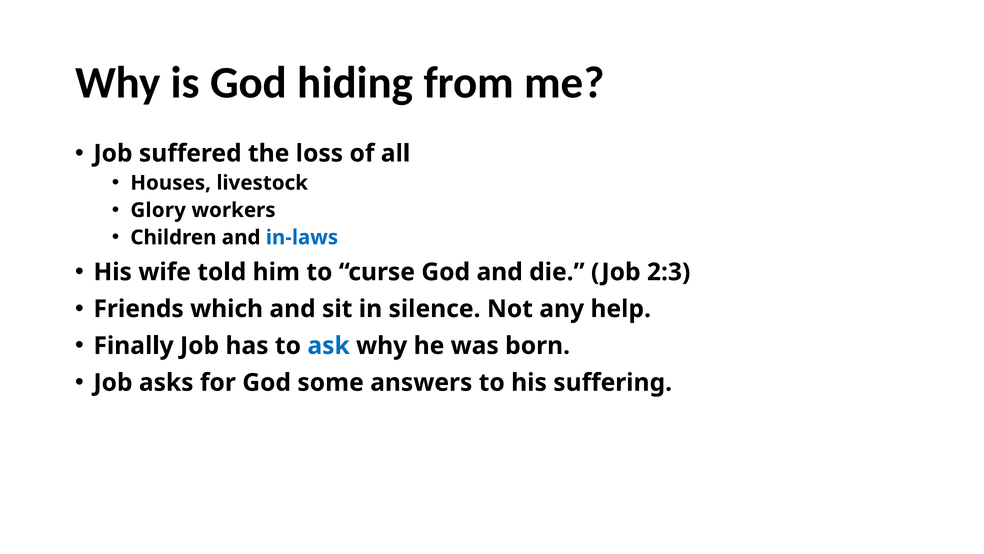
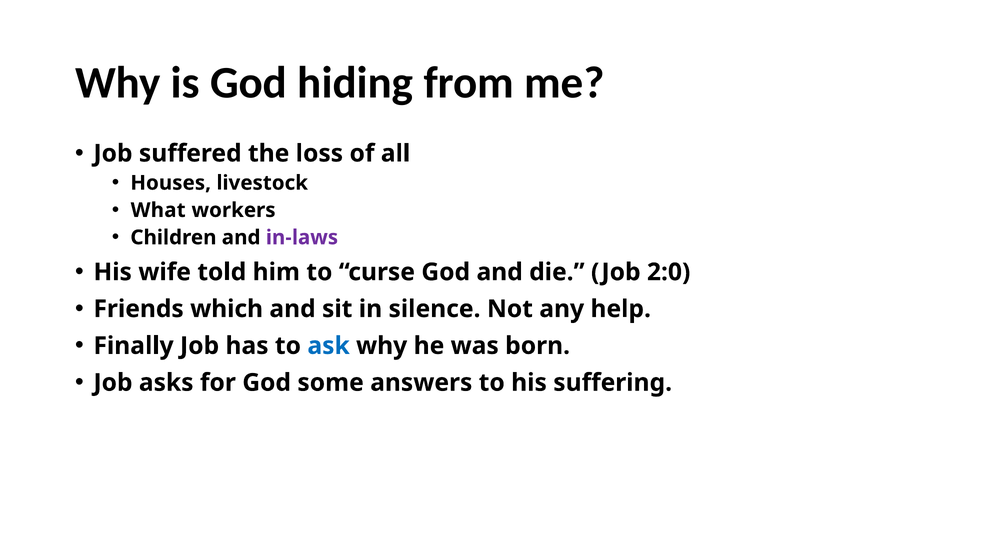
Glory: Glory -> What (158, 210)
in-laws colour: blue -> purple (302, 237)
2:3: 2:3 -> 2:0 (669, 272)
